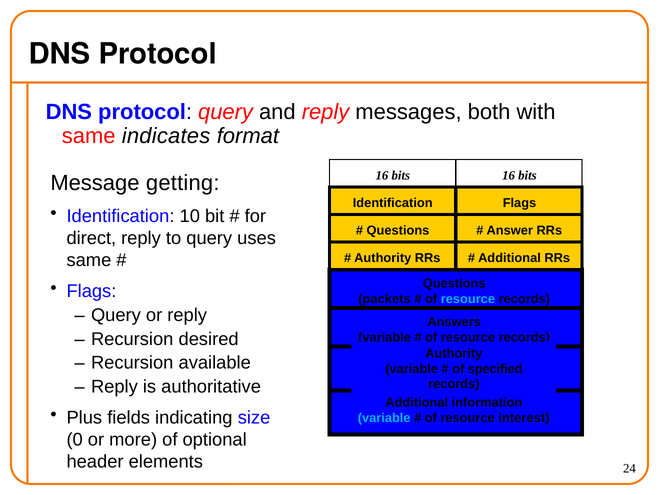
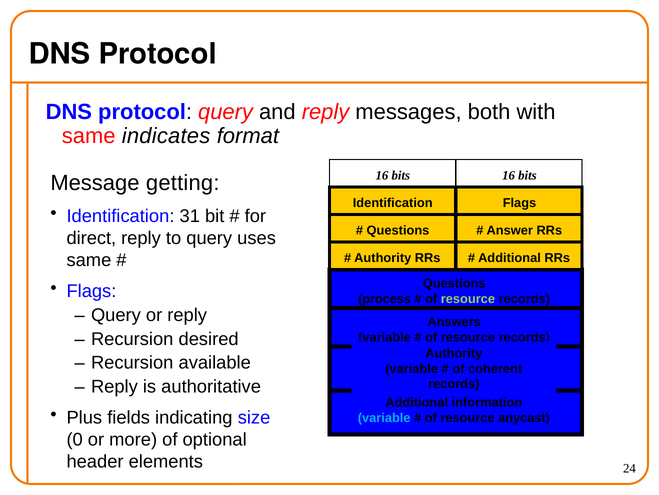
10: 10 -> 31 (190, 216)
packets: packets -> process (385, 299)
resource colour: light blue -> light green (468, 299)
specified: specified -> coherent (495, 368)
interest: interest -> anycast (524, 417)
